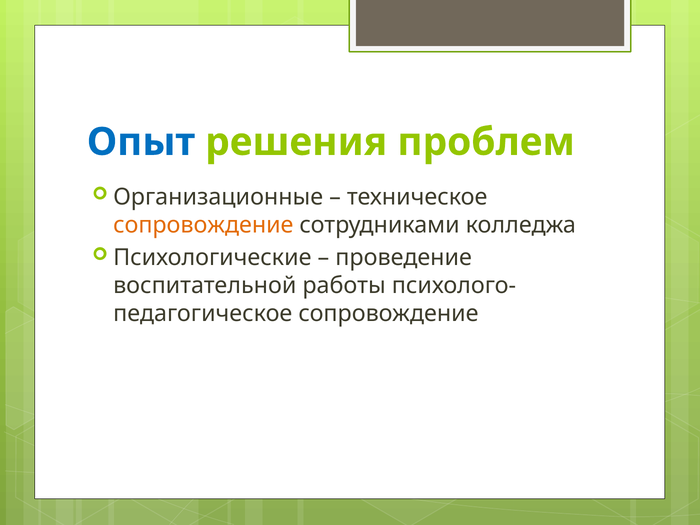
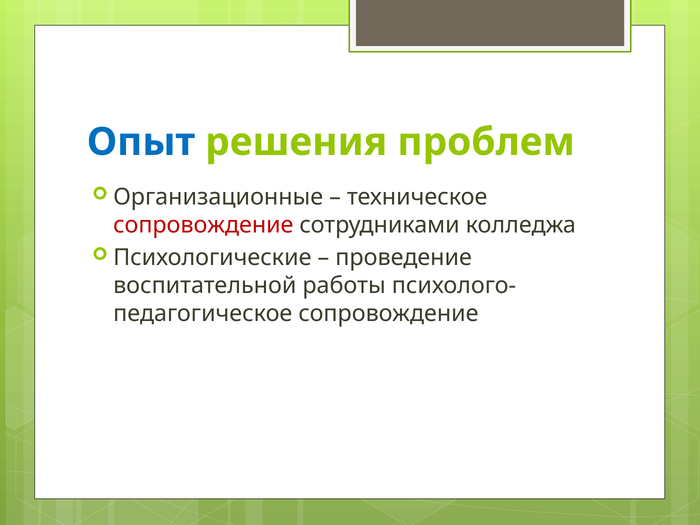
сопровождение colour: orange -> red (203, 225)
